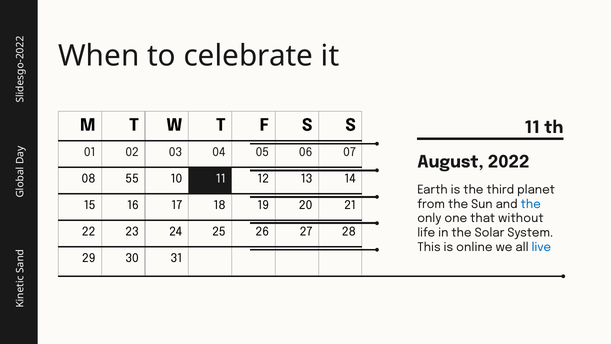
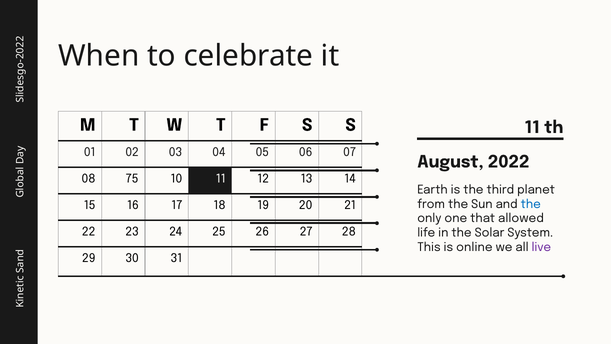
55: 55 -> 75 (132, 179)
without: without -> allowed (521, 218)
live colour: blue -> purple (541, 247)
